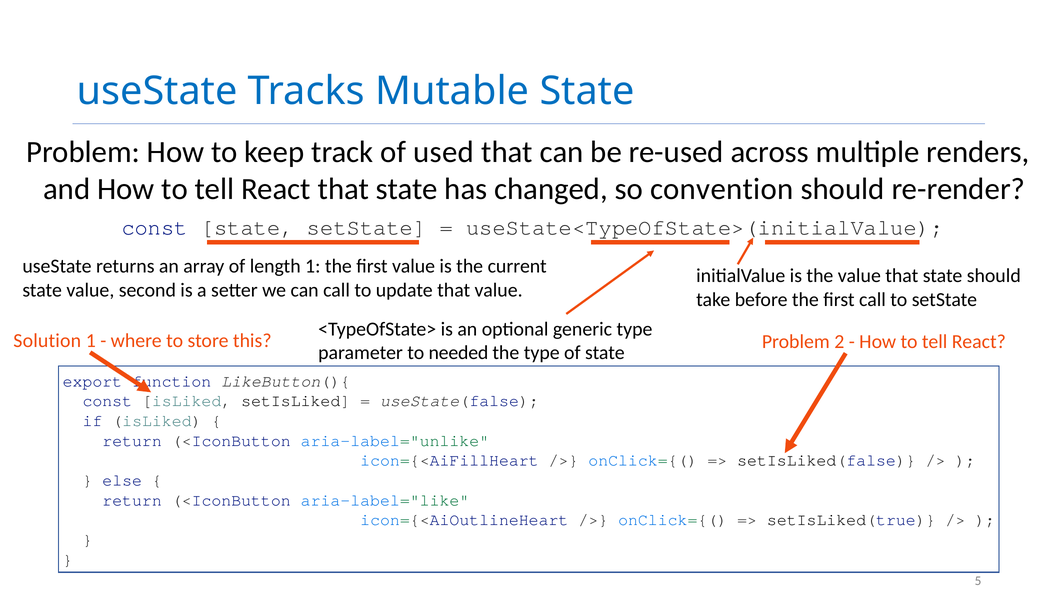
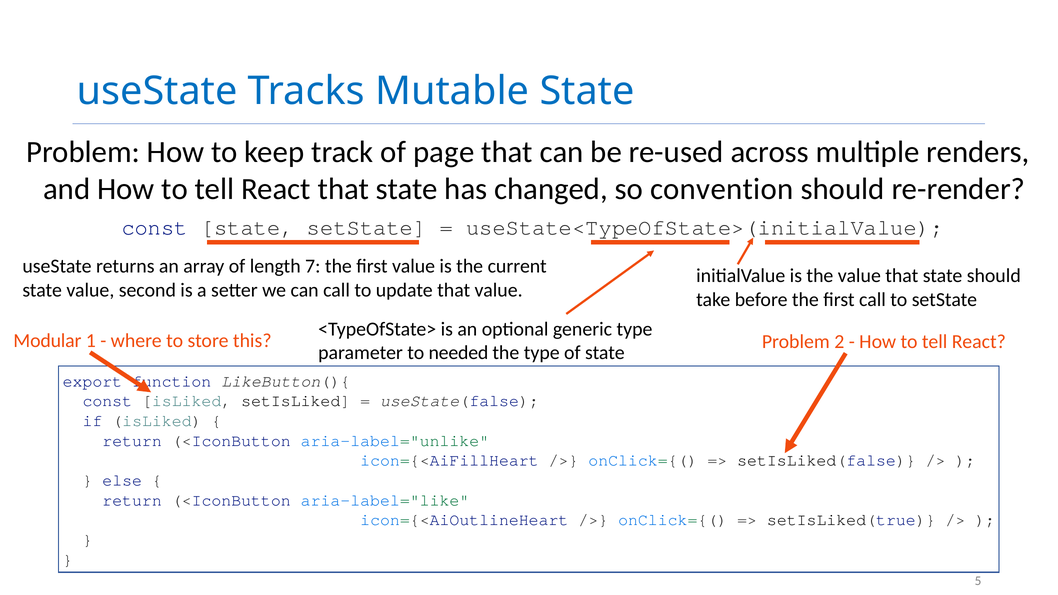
used: used -> page (444, 152)
length 1: 1 -> 7 (313, 266)
Solution: Solution -> Modular (47, 341)
